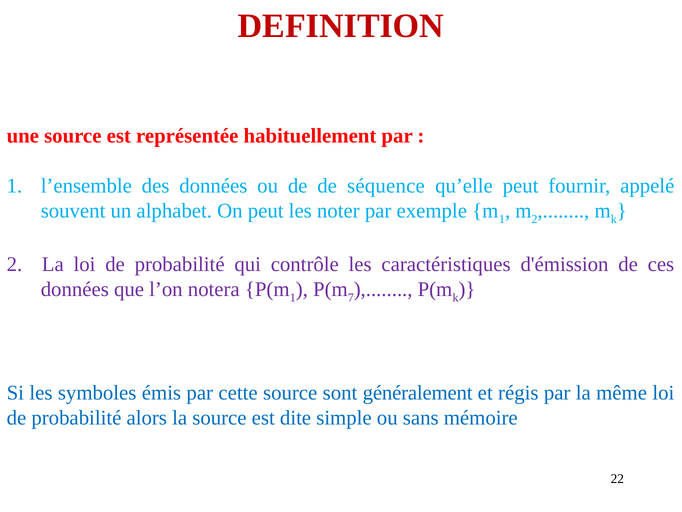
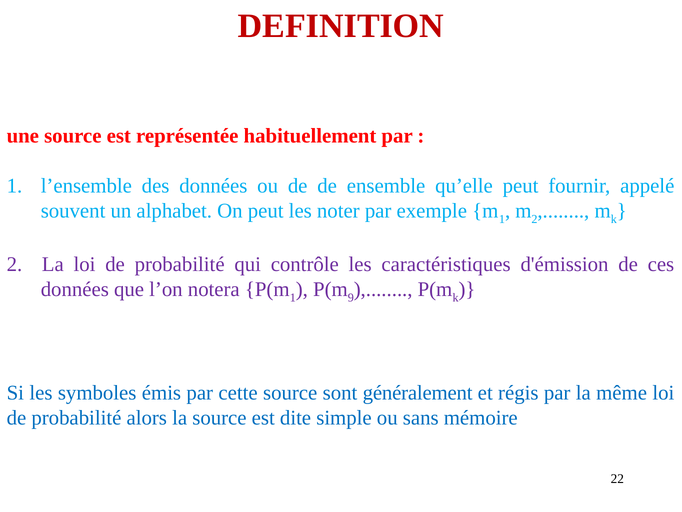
séquence: séquence -> ensemble (386, 186)
7: 7 -> 9 (351, 297)
